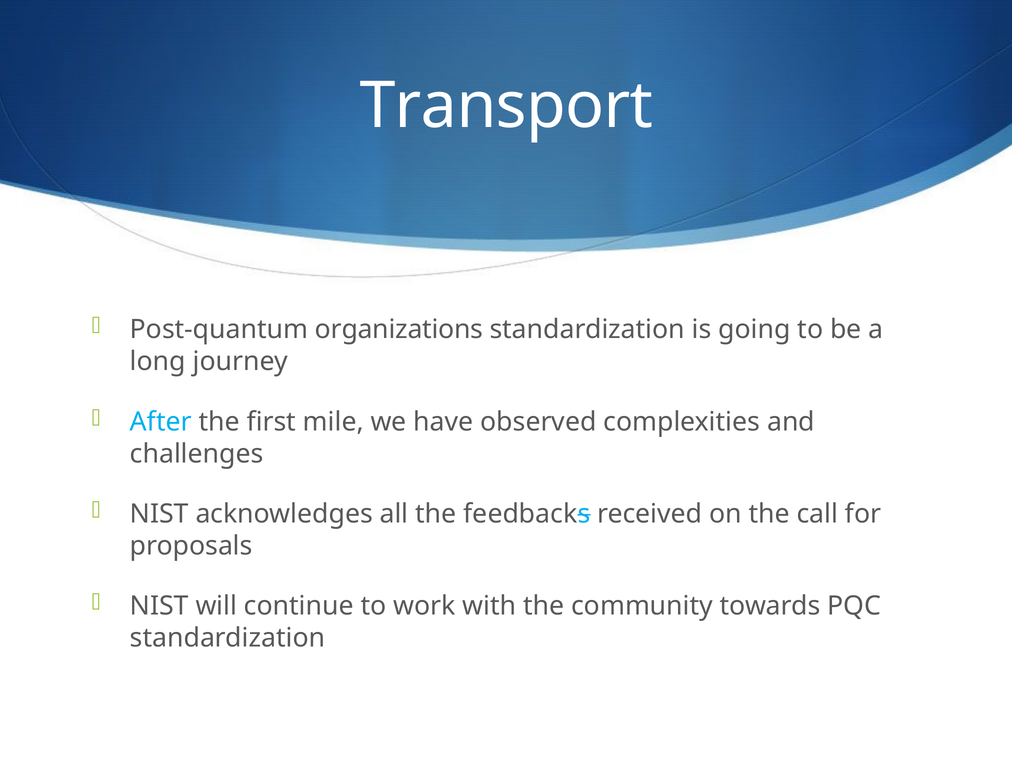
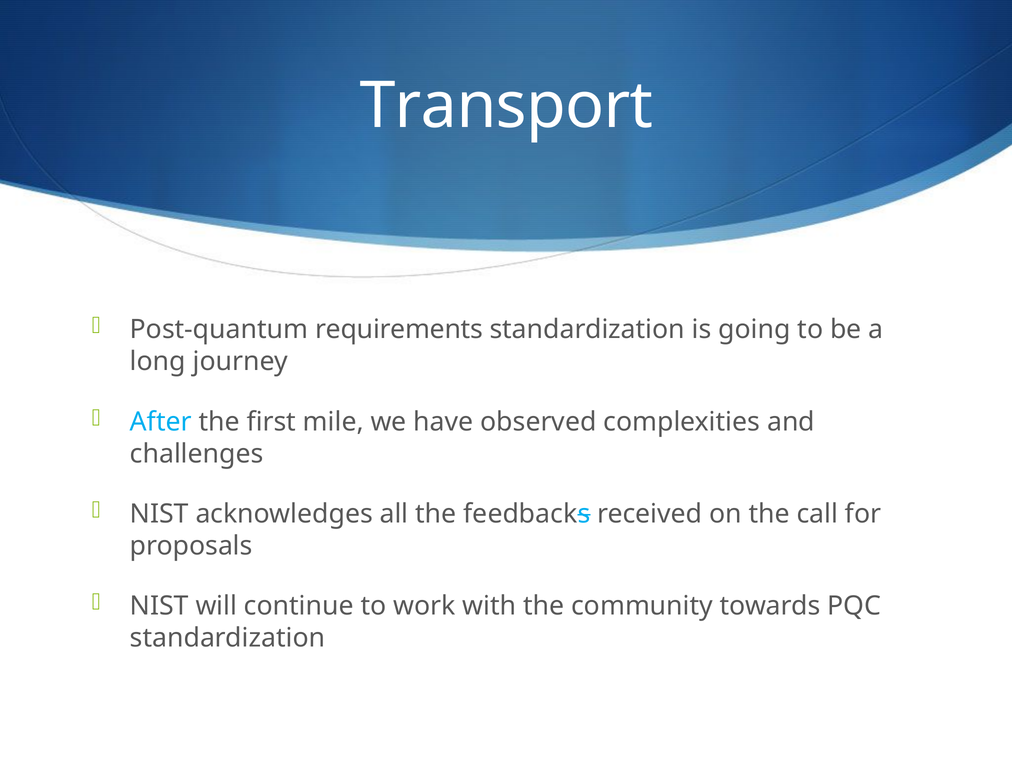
organizations: organizations -> requirements (399, 330)
